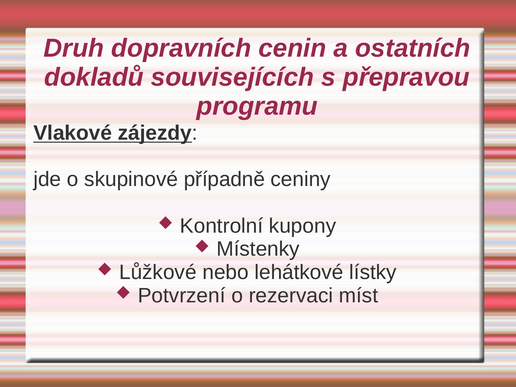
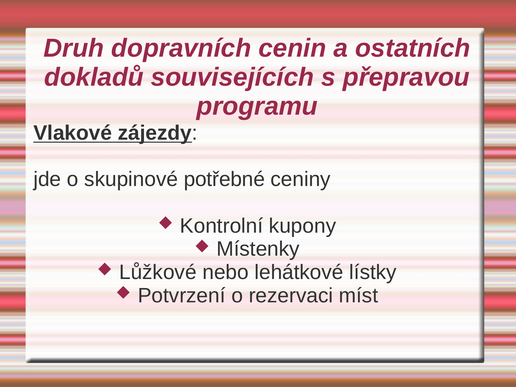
případně: případně -> potřebné (224, 179)
